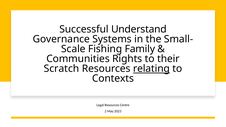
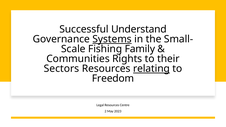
Systems underline: none -> present (112, 39)
Scratch: Scratch -> Sectors (61, 69)
Contexts: Contexts -> Freedom (113, 79)
